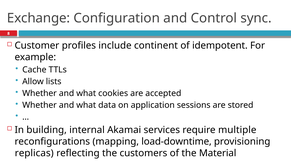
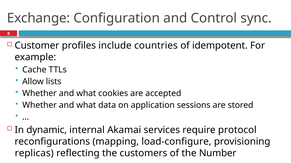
continent: continent -> countries (156, 46)
building: building -> dynamic (47, 130)
multiple: multiple -> protocol (237, 130)
load-downtime: load-downtime -> load-configure (176, 142)
Material: Material -> Number (218, 154)
